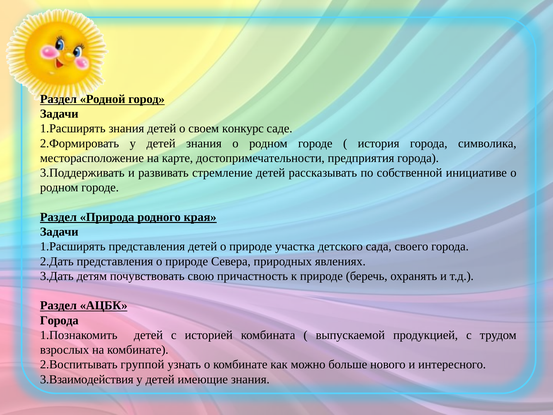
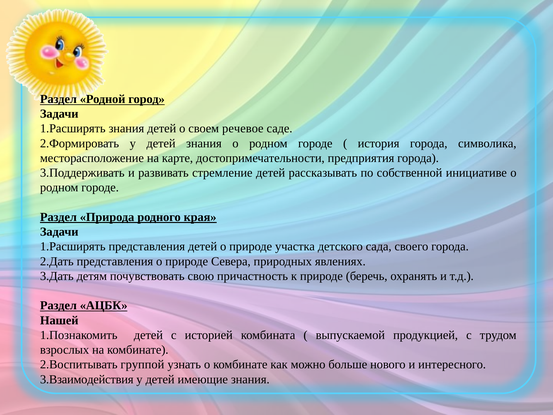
конкурс: конкурс -> речевое (243, 128)
Города: Города -> Нашей (59, 320)
